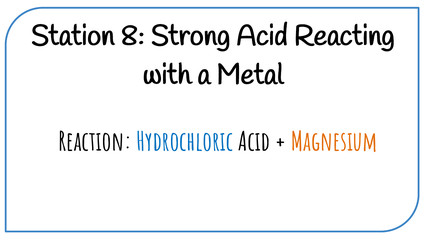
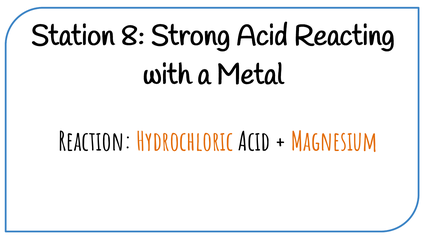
Hydrochloric colour: blue -> orange (185, 142)
